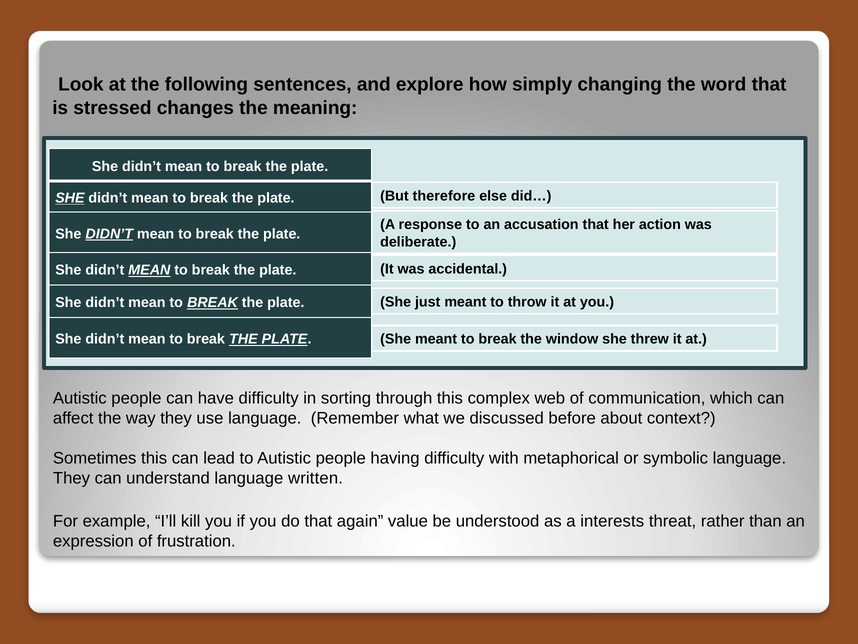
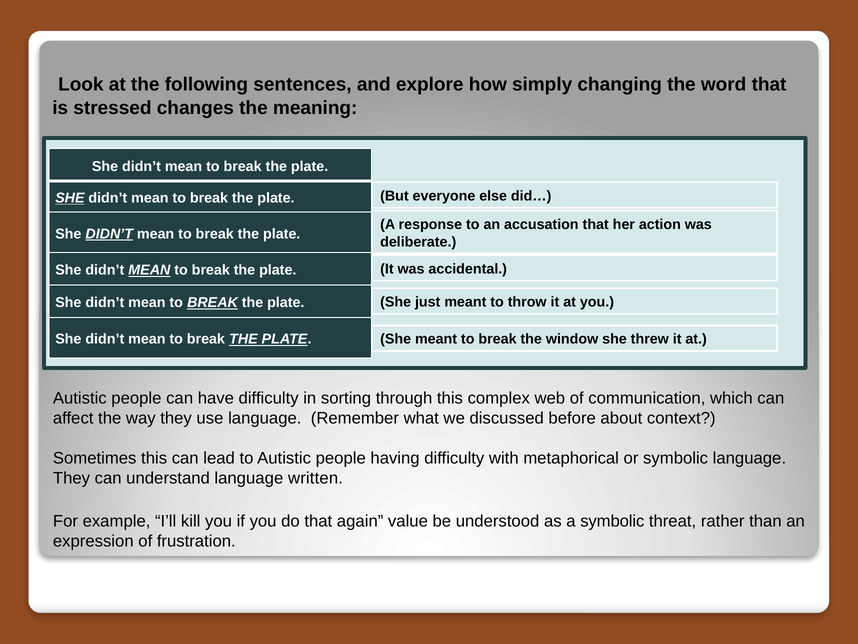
therefore: therefore -> everyone (444, 196)
a interests: interests -> symbolic (612, 521)
